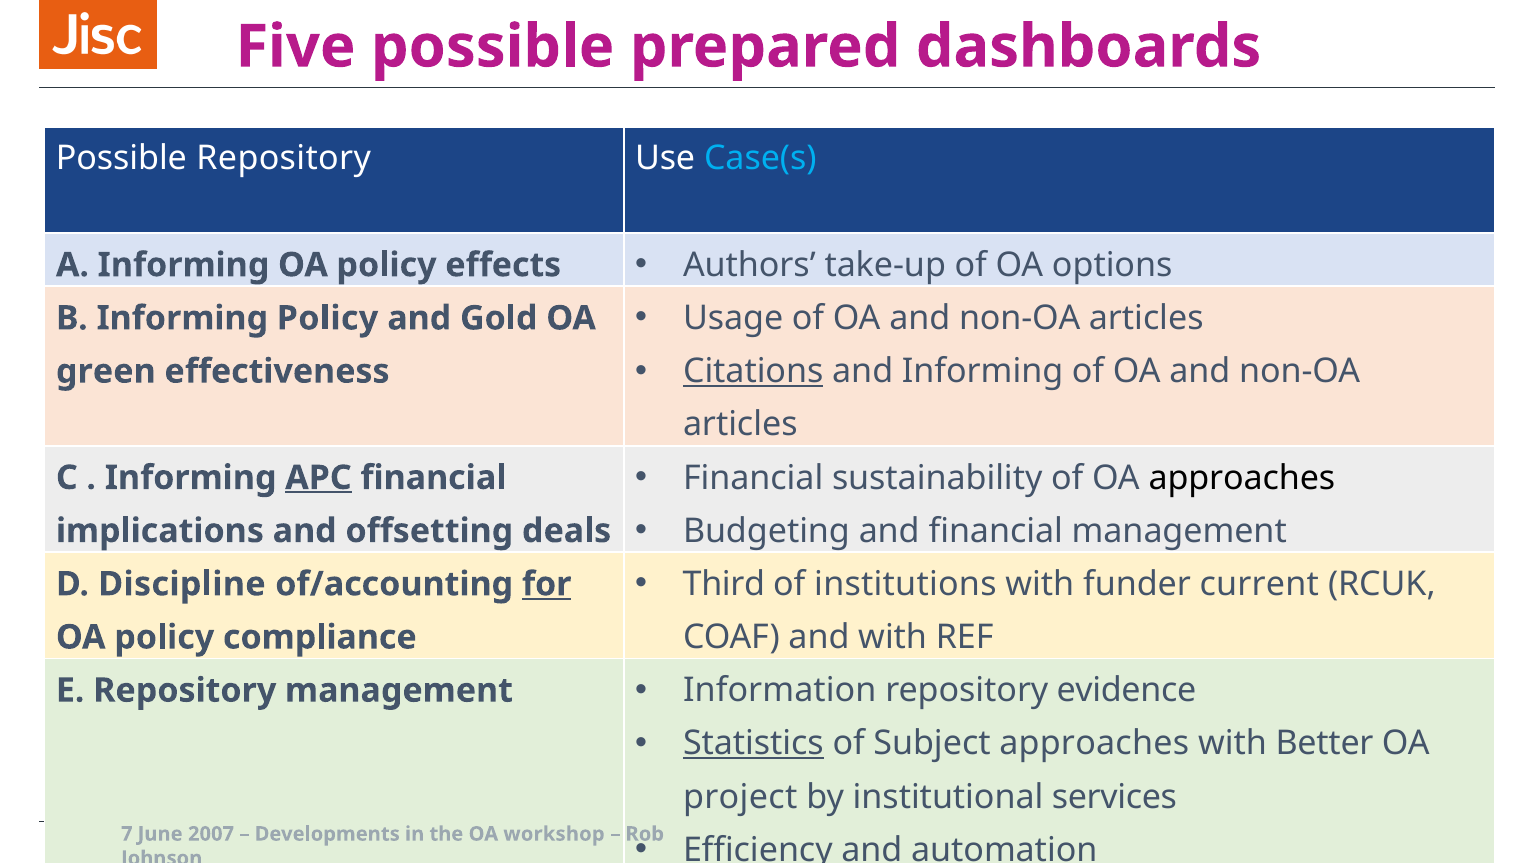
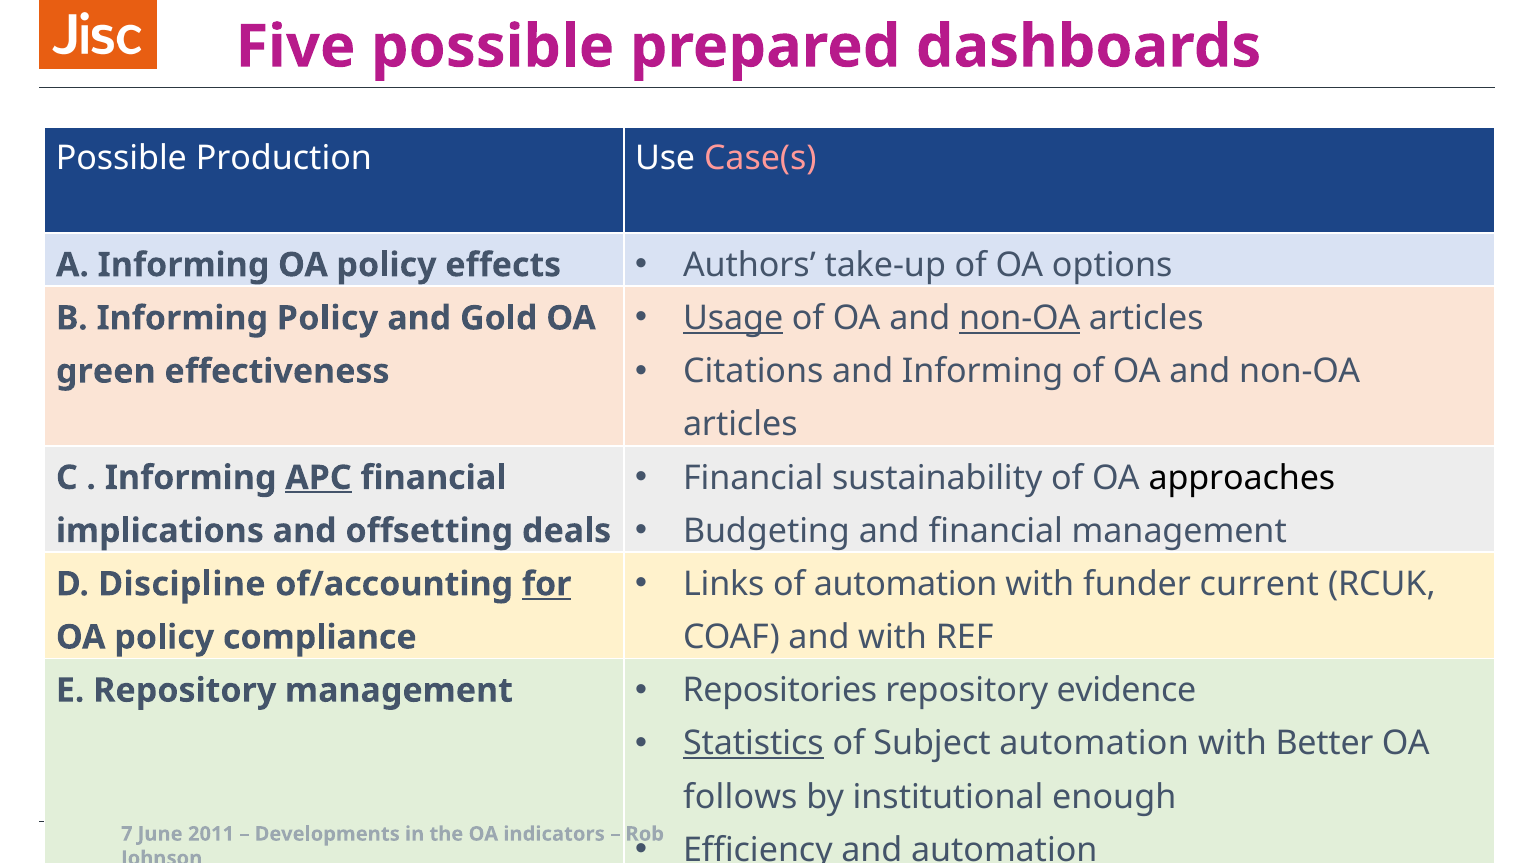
Possible Repository: Repository -> Production (284, 159)
Case(s colour: light blue -> pink (760, 159)
Usage underline: none -> present (733, 318)
non-OA underline: none -> present (1020, 318)
Citations underline: present -> none (753, 371)
Third: Third -> Links (724, 584)
of institutions: institutions -> automation (906, 584)
Information: Information -> Repositories (780, 690)
Subject approaches: approaches -> automation (1094, 744)
project: project -> follows (740, 797)
services: services -> enough (1114, 797)
2007: 2007 -> 2011 (211, 834)
workshop: workshop -> indicators (554, 834)
